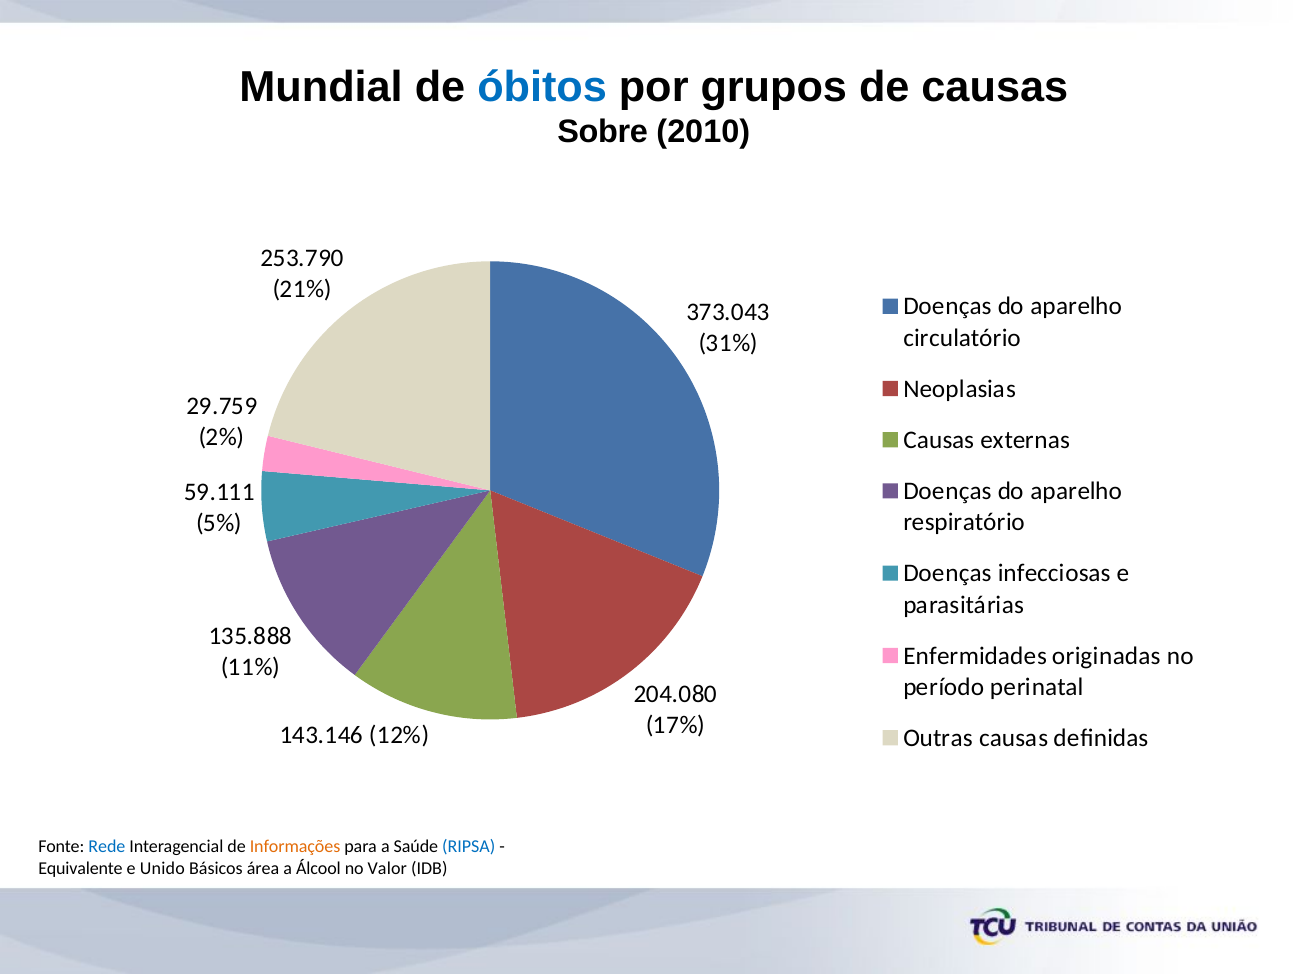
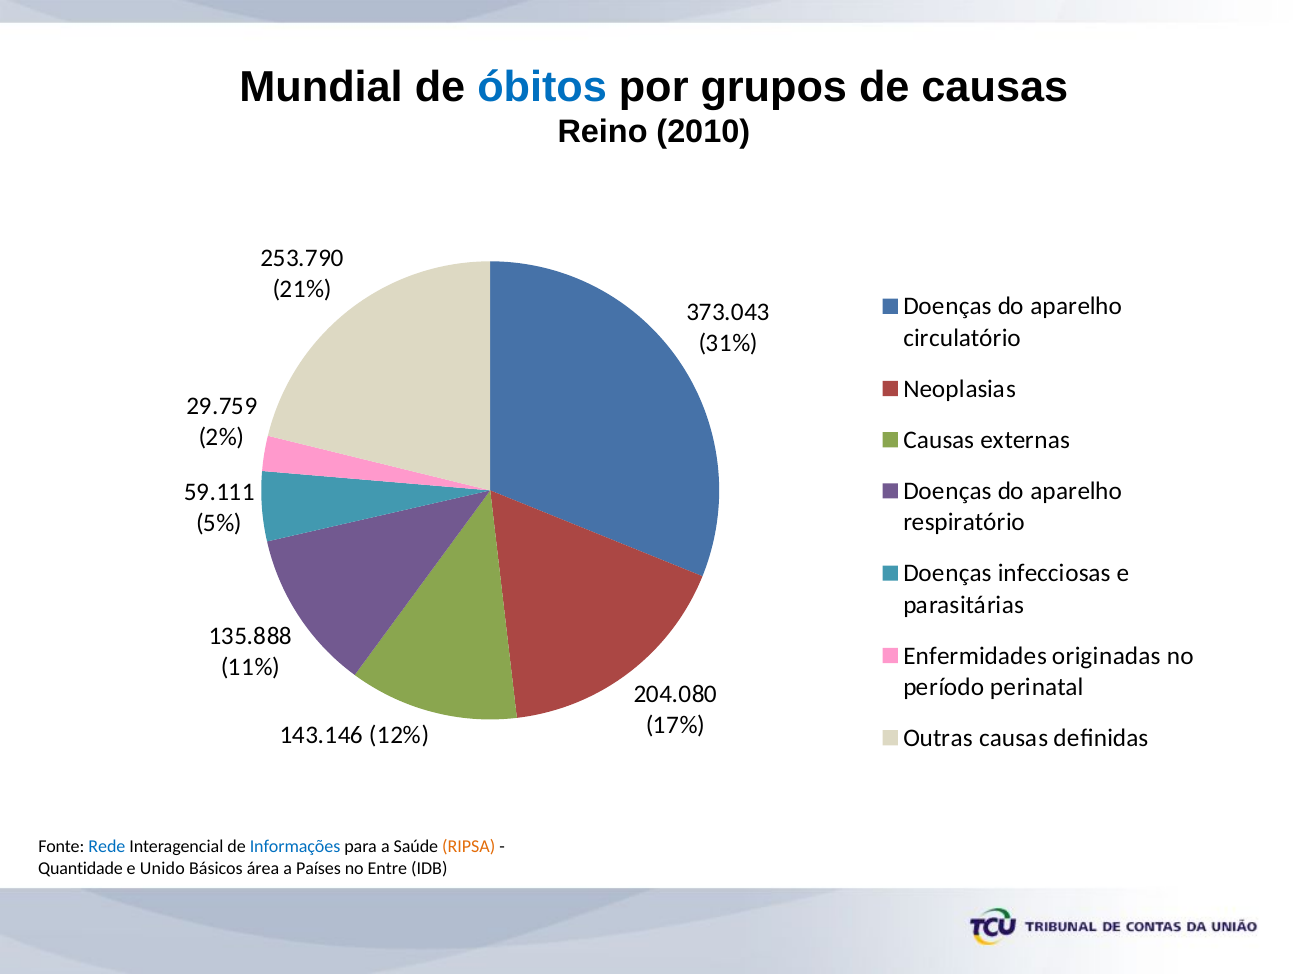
Sobre: Sobre -> Reino (603, 132)
Informações colour: orange -> blue (295, 846)
RIPSA colour: blue -> orange (469, 846)
Equivalente: Equivalente -> Quantidade (80, 868)
Álcool: Álcool -> Países (318, 868)
Valor: Valor -> Entre (387, 868)
